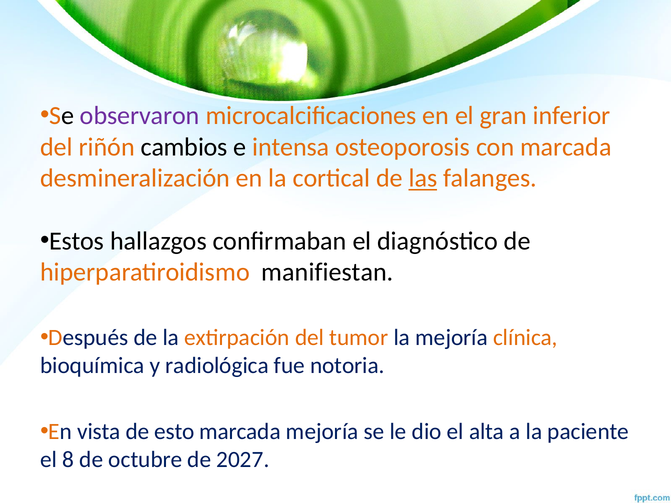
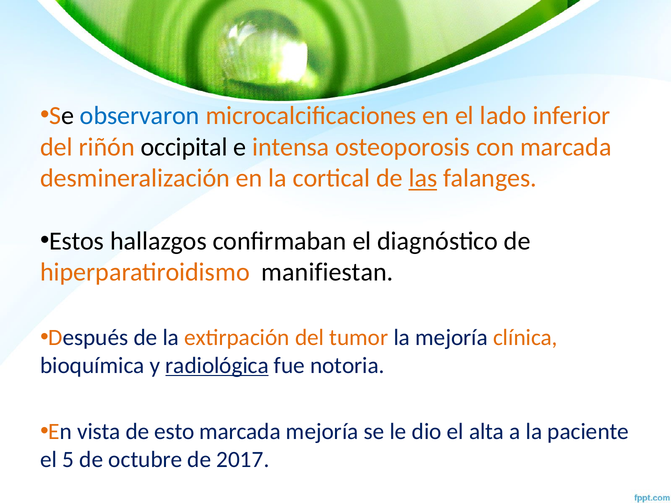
observaron colour: purple -> blue (140, 116)
gran: gran -> lado (503, 116)
cambios: cambios -> occipital (184, 147)
radiológica underline: none -> present (217, 366)
8: 8 -> 5 (68, 460)
2027: 2027 -> 2017 (243, 460)
